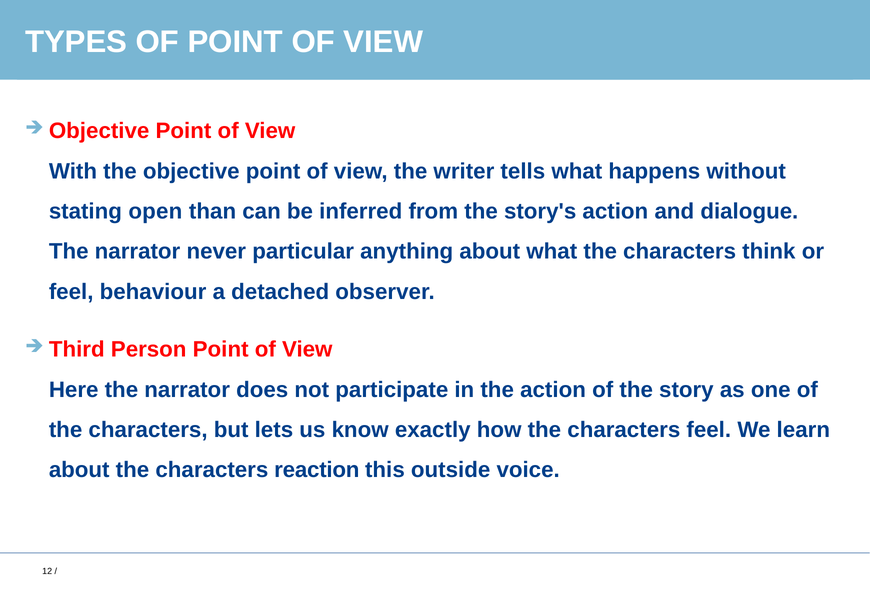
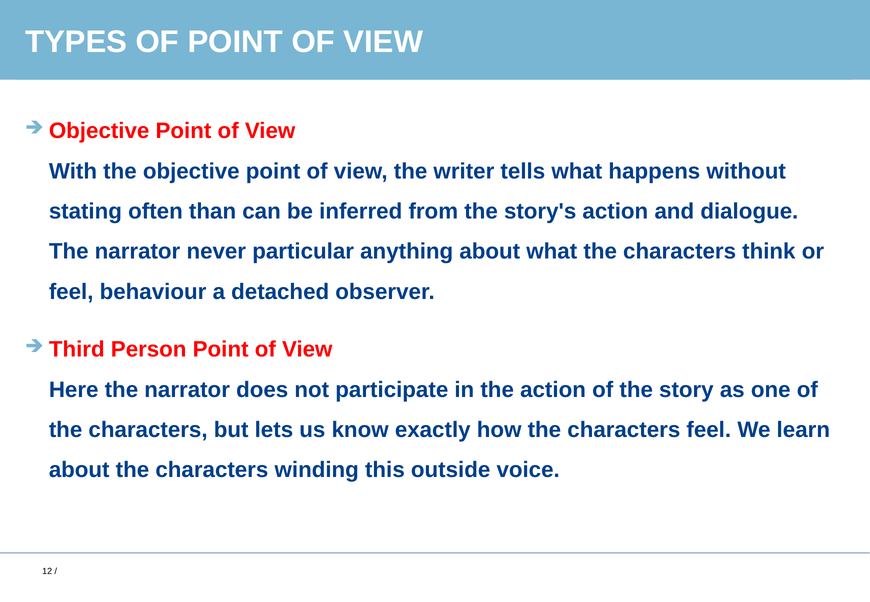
open: open -> often (155, 211)
reaction: reaction -> winding (317, 470)
